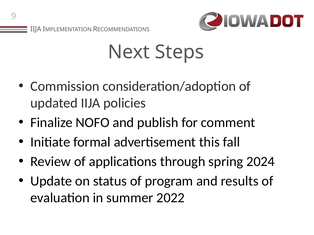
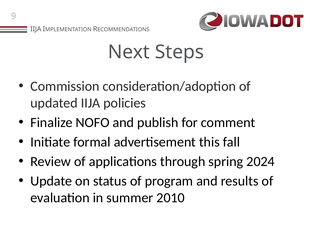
2022: 2022 -> 2010 (171, 198)
